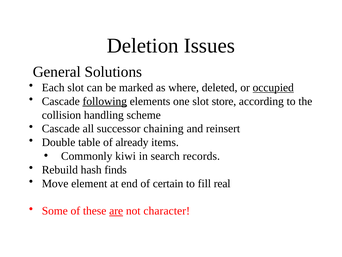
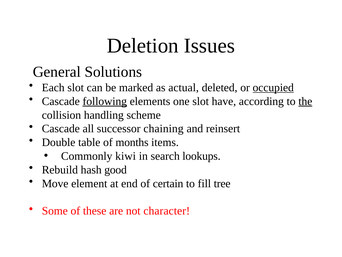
where: where -> actual (184, 87)
store: store -> have (224, 101)
the underline: none -> present (305, 101)
already: already -> months (132, 142)
records: records -> lookups (201, 156)
finds: finds -> good (116, 169)
real: real -> tree (222, 183)
are underline: present -> none (116, 211)
